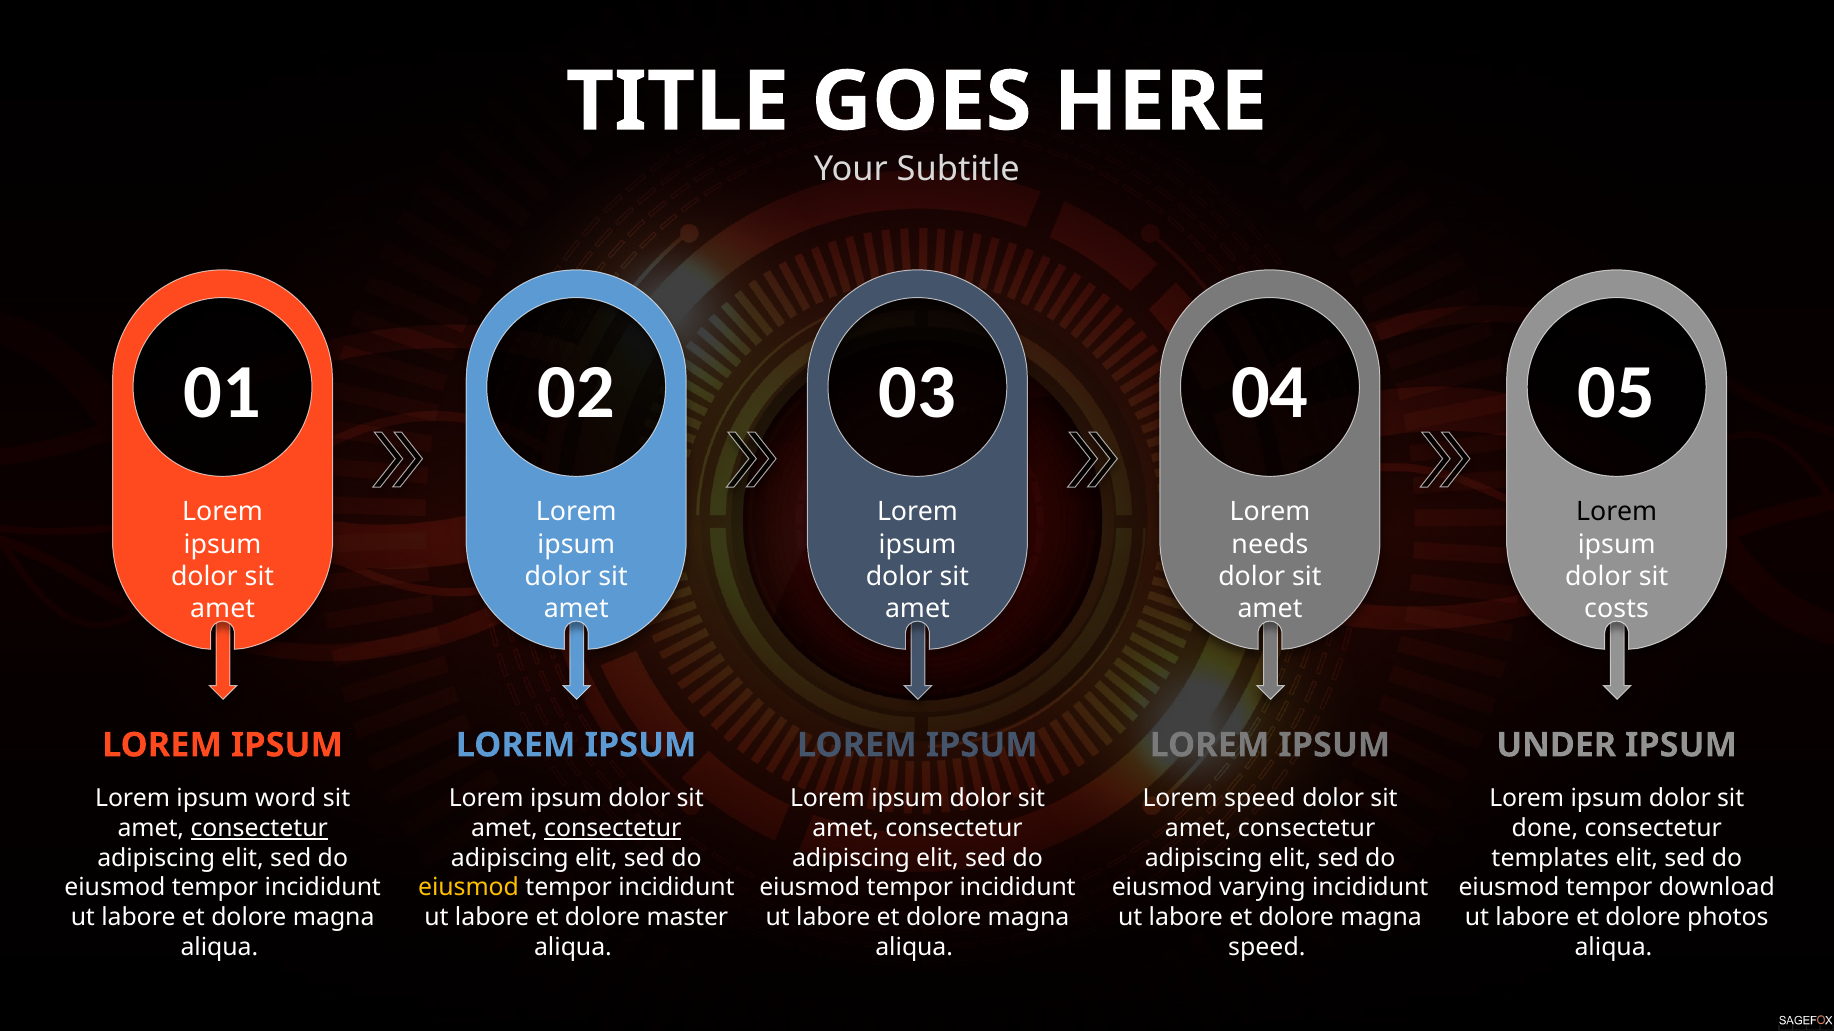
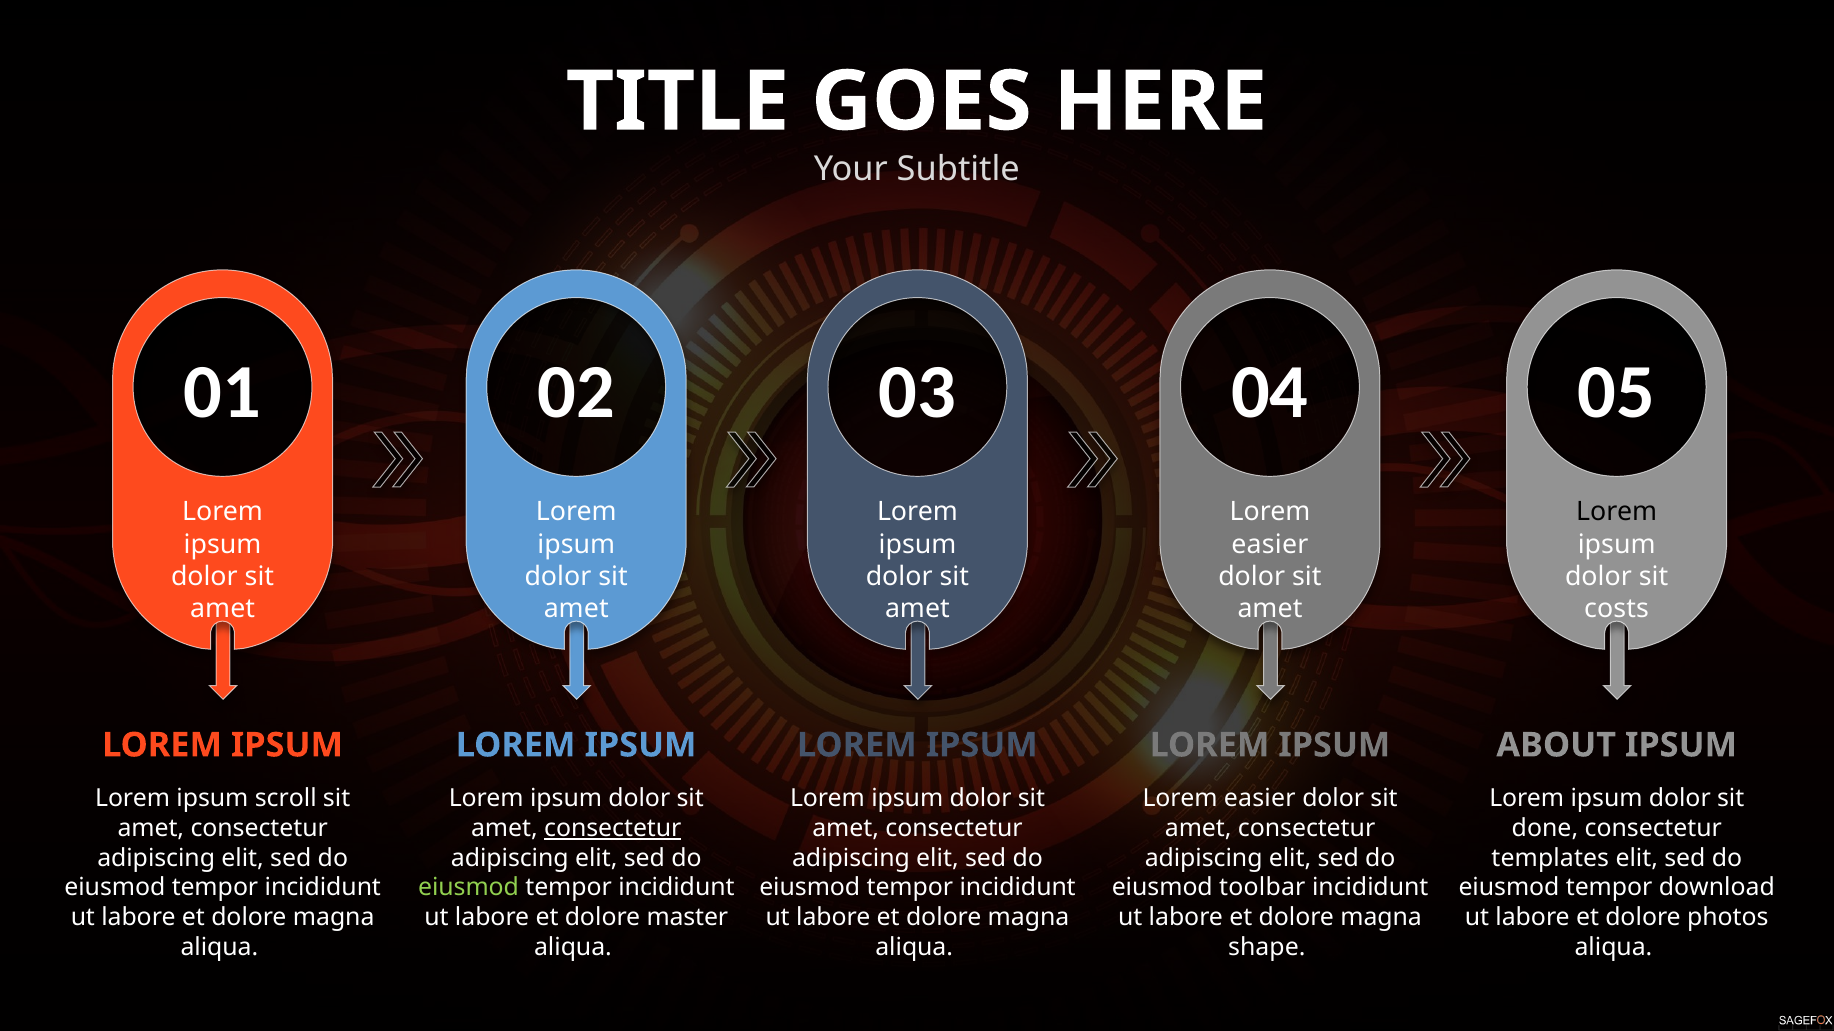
needs: needs -> easier (1270, 545)
UNDER: UNDER -> ABOUT (1556, 746)
word: word -> scroll (286, 799)
speed: speed -> easier (1260, 799)
consectetur underline: present -> none (259, 829)
eiusmod colour: yellow -> light green (469, 888)
varying: varying -> toolbar (1262, 888)
speed: speed -> shape (1267, 948)
